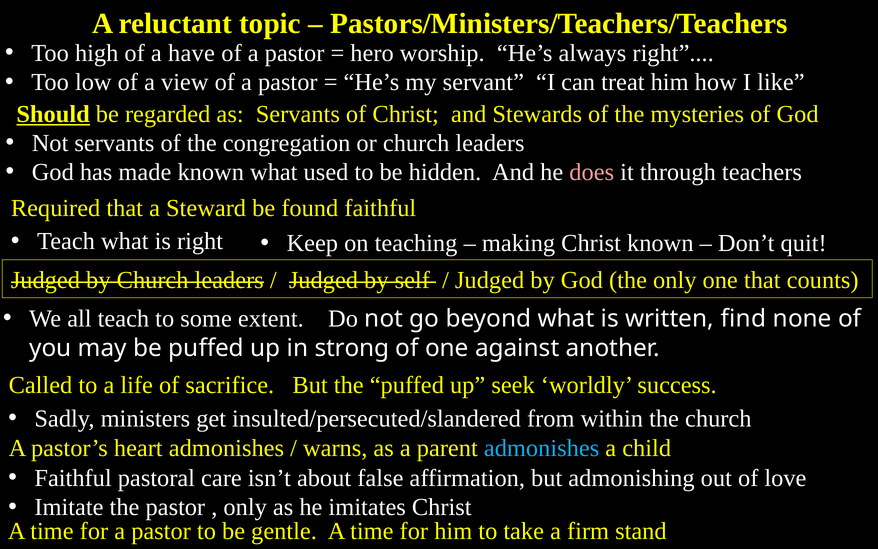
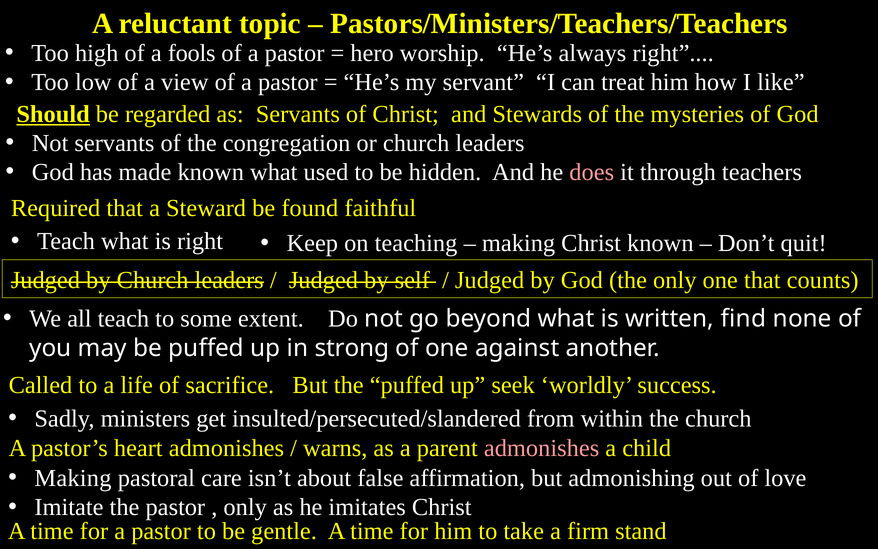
have: have -> fools (192, 53)
admonishes colour: light blue -> pink (542, 448)
Faithful: Faithful -> Making (73, 478)
